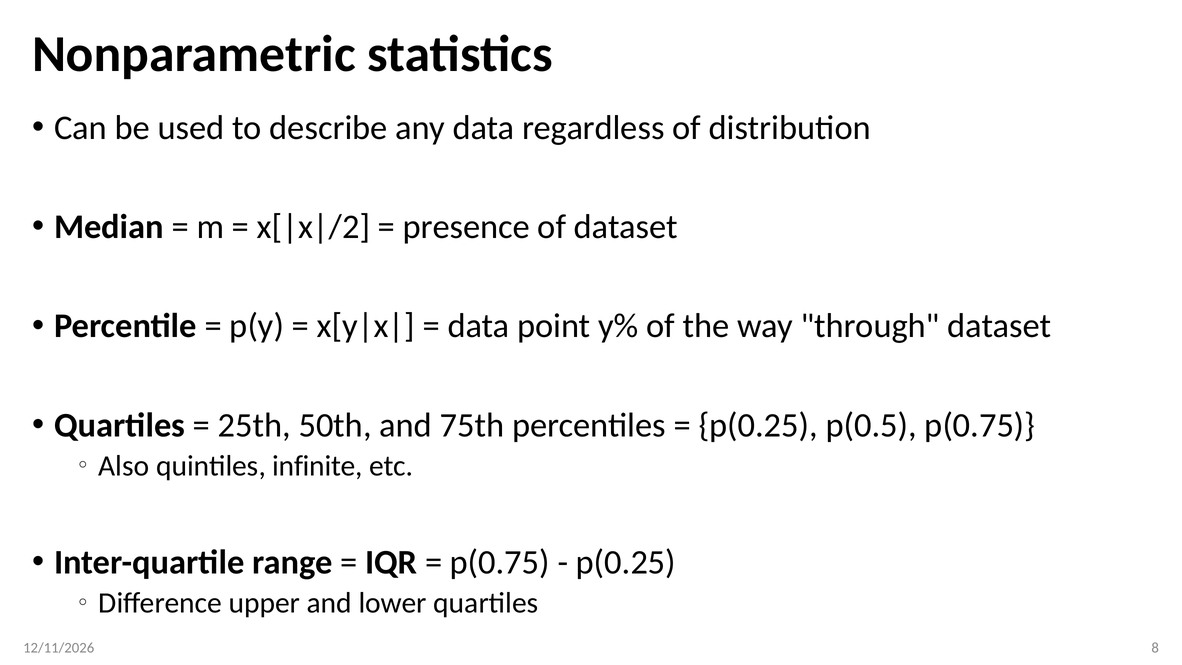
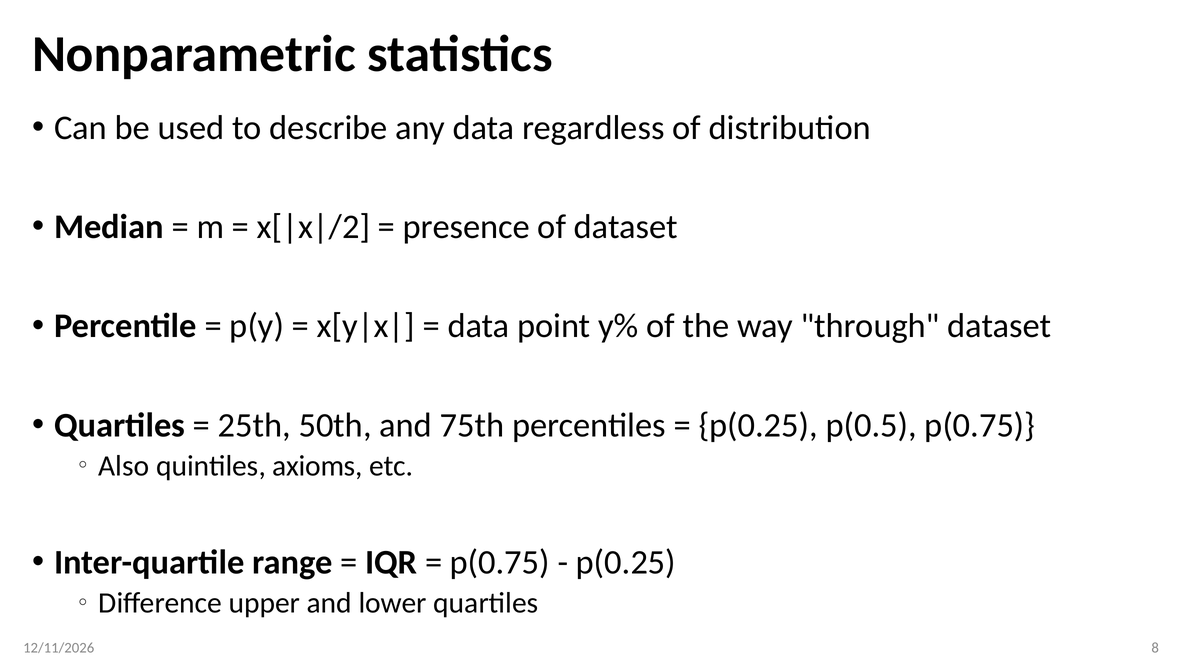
infinite: infinite -> axioms (318, 466)
